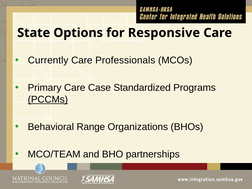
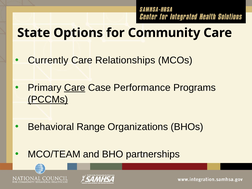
Responsive: Responsive -> Community (164, 33)
Professionals: Professionals -> Relationships (125, 60)
Care underline: none -> present (75, 88)
Standardized: Standardized -> Performance (142, 88)
